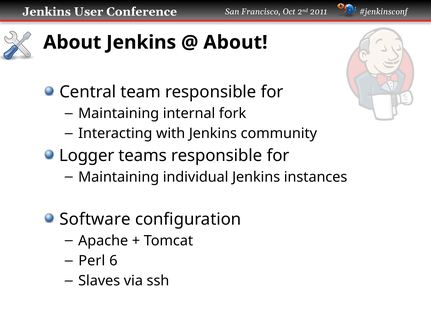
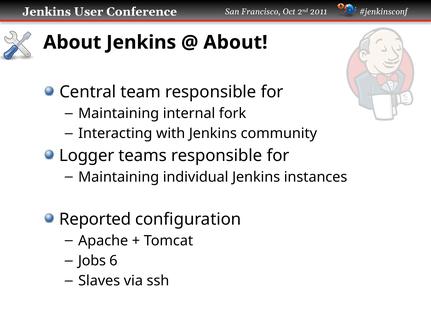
Software: Software -> Reported (95, 219)
Perl: Perl -> Jobs (92, 261)
